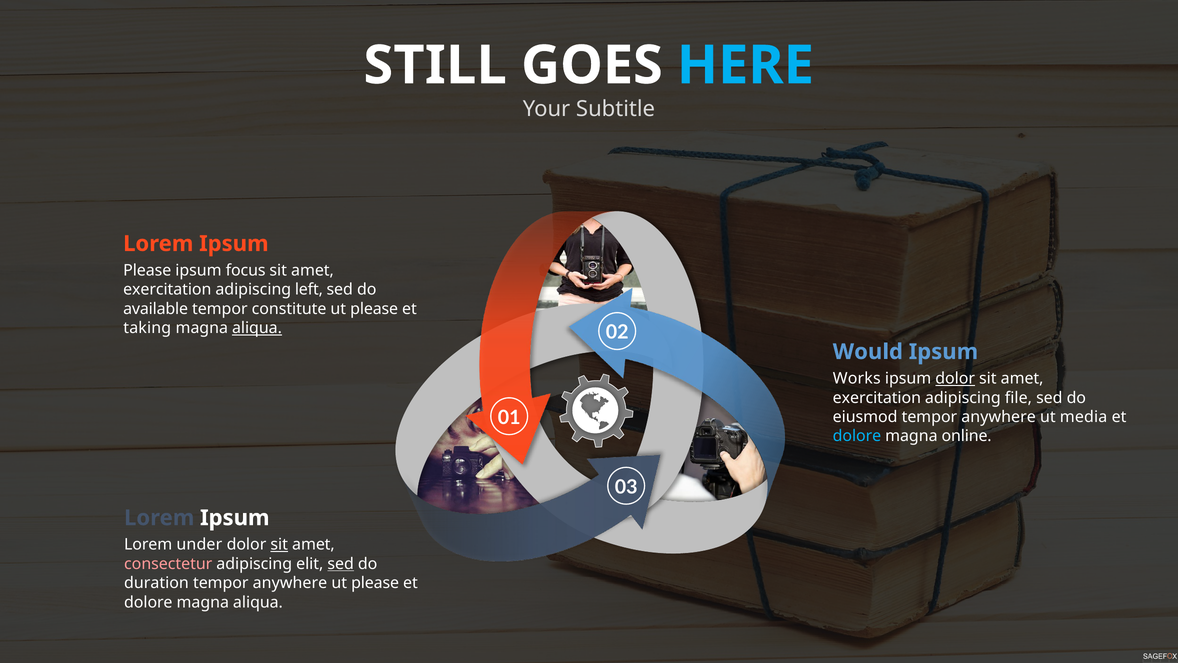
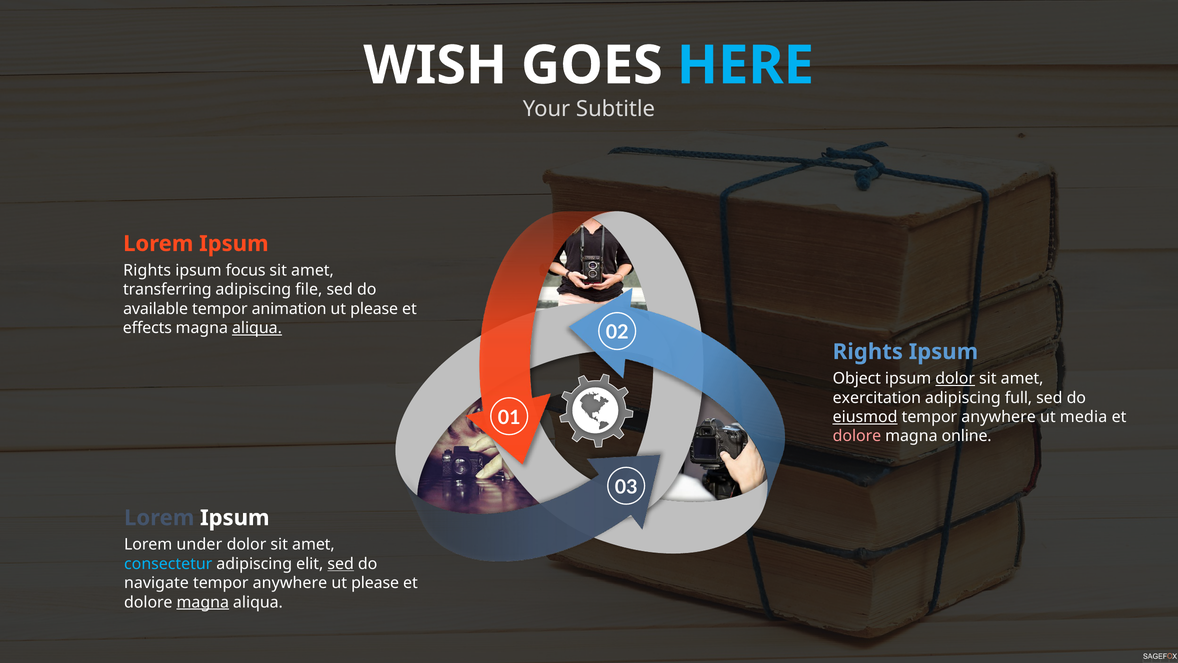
STILL: STILL -> WISH (435, 65)
Please: Please -> Rights (147, 270)
exercitation: exercitation -> transferring (167, 290)
left: left -> file (309, 290)
constitute: constitute -> animation (289, 309)
taking: taking -> effects (147, 328)
Would: Would -> Rights (868, 352)
Works: Works -> Object (857, 378)
file: file -> full (1018, 398)
eiusmod underline: none -> present (865, 417)
dolore colour: light blue -> pink (857, 436)
sit underline: present -> none (279, 544)
consectetur colour: pink -> light blue (168, 564)
duration: duration -> navigate (156, 583)
magna underline: none -> present (203, 602)
